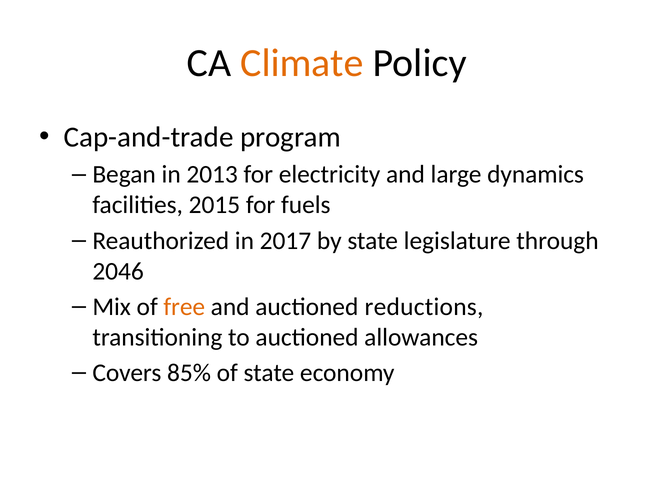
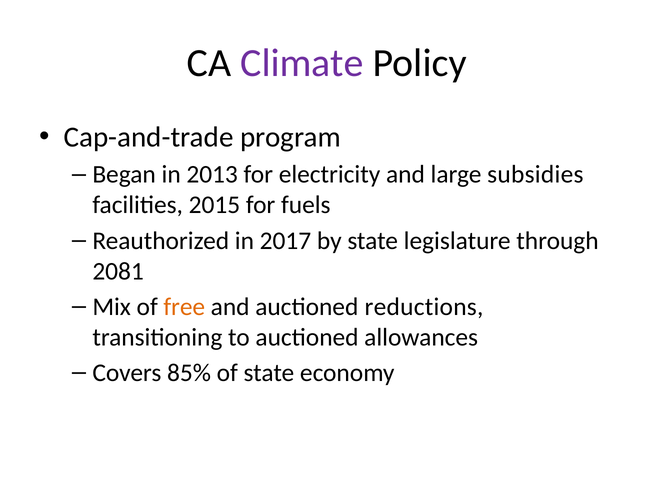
Climate colour: orange -> purple (302, 63)
dynamics: dynamics -> subsidies (535, 175)
2046: 2046 -> 2081 (118, 271)
